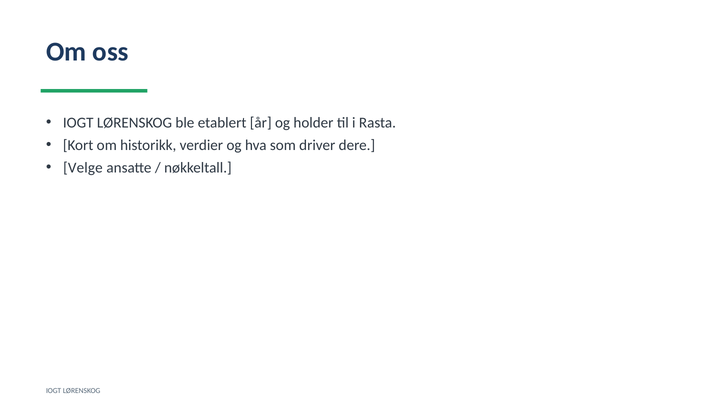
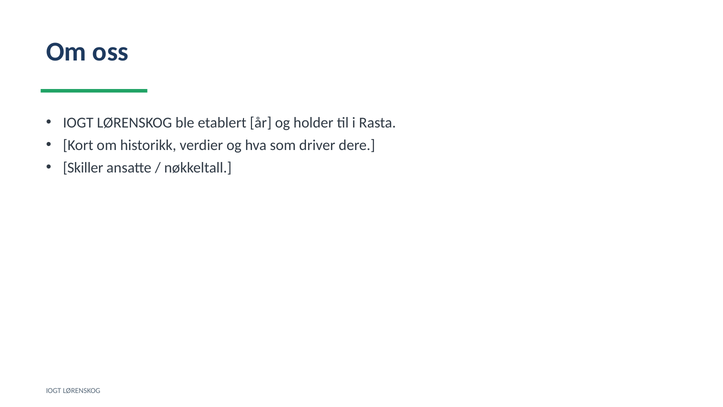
Velge: Velge -> Skiller (83, 168)
